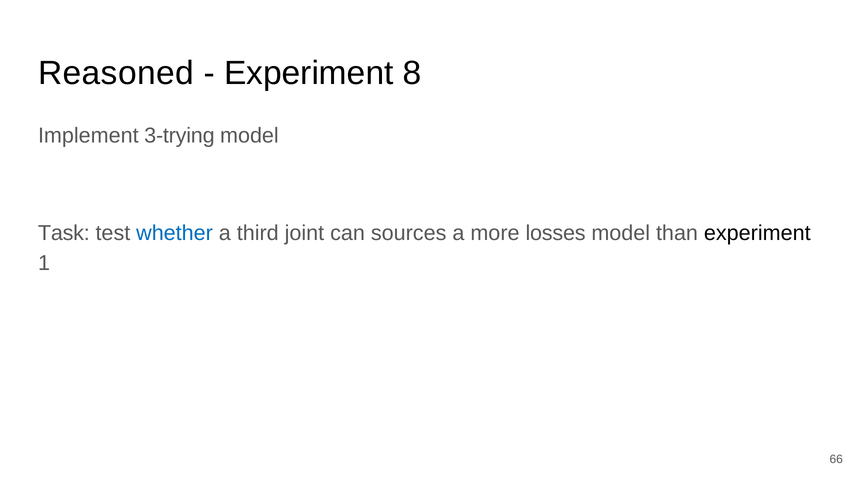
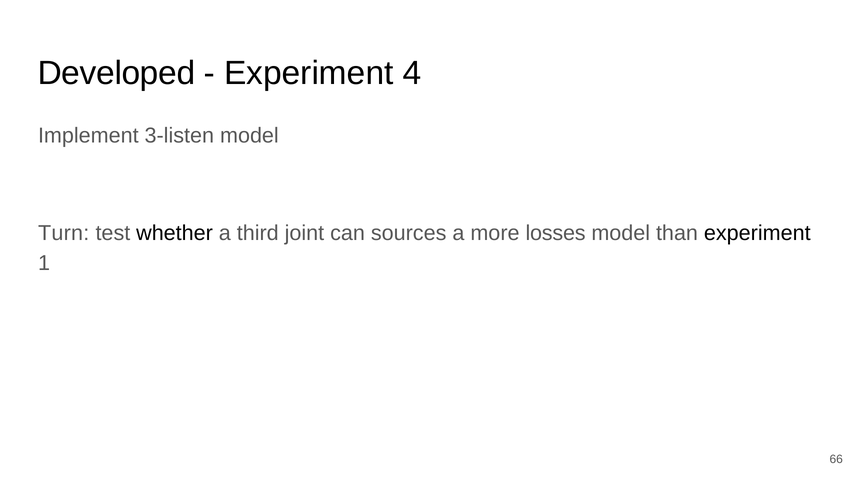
Reasoned: Reasoned -> Developed (116, 73)
8: 8 -> 4 (412, 73)
3-trying: 3-trying -> 3-listen (179, 136)
Task: Task -> Turn (64, 234)
whether colour: blue -> black (175, 234)
